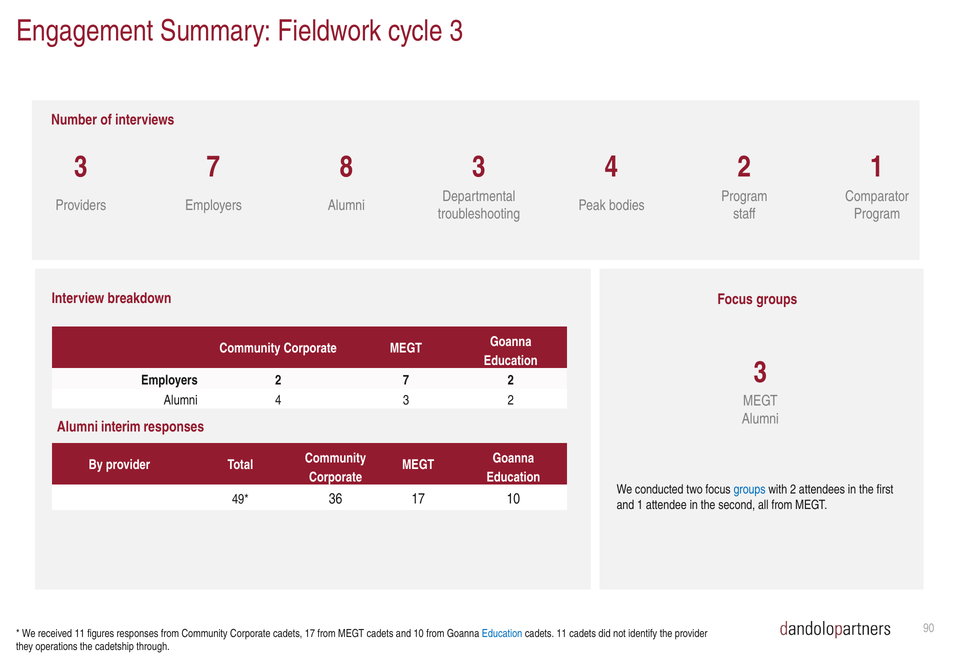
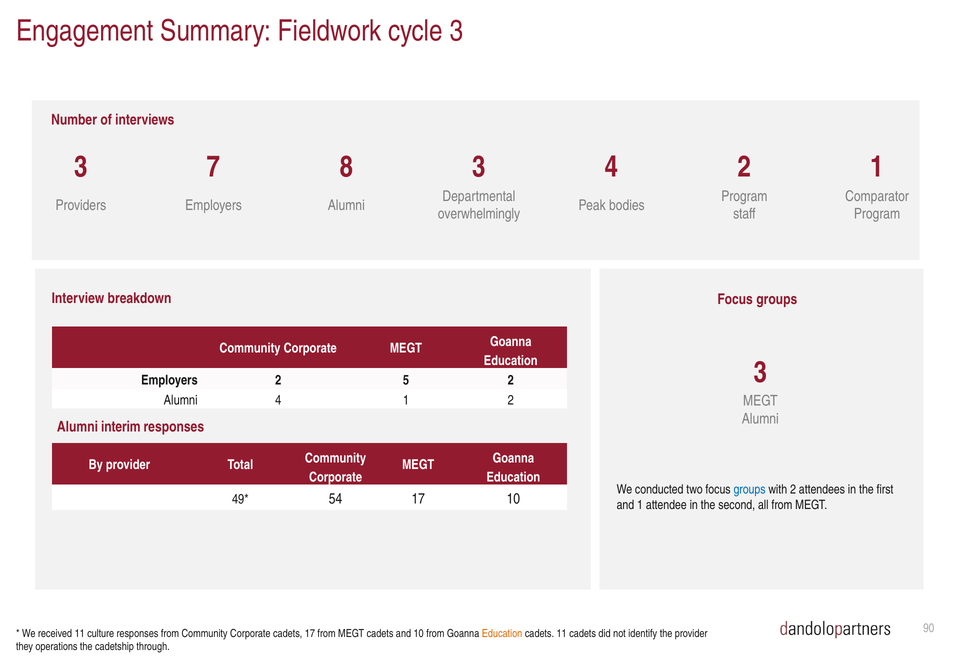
troubleshooting: troubleshooting -> overwhelmingly (479, 214)
2 7: 7 -> 5 (406, 380)
4 3: 3 -> 1 (406, 401)
36: 36 -> 54 (336, 499)
figures: figures -> culture (101, 634)
Education colour: blue -> orange (502, 634)
